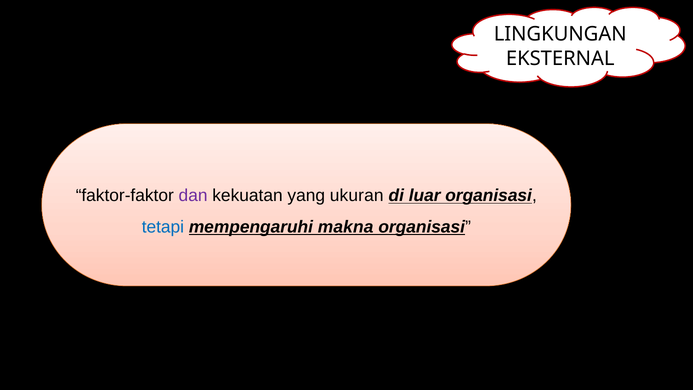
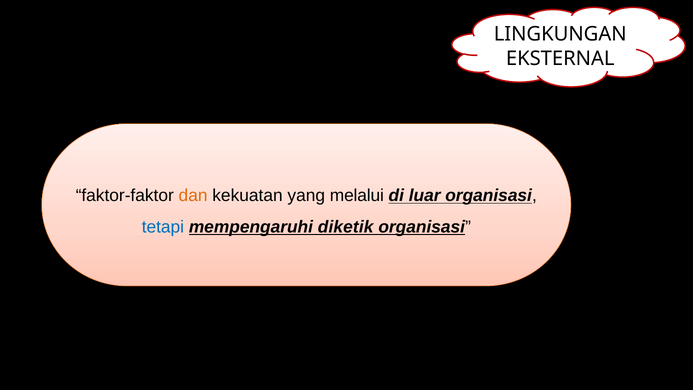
dan colour: purple -> orange (193, 196)
ukuran: ukuran -> melalui (357, 196)
makna: makna -> diketik (346, 227)
